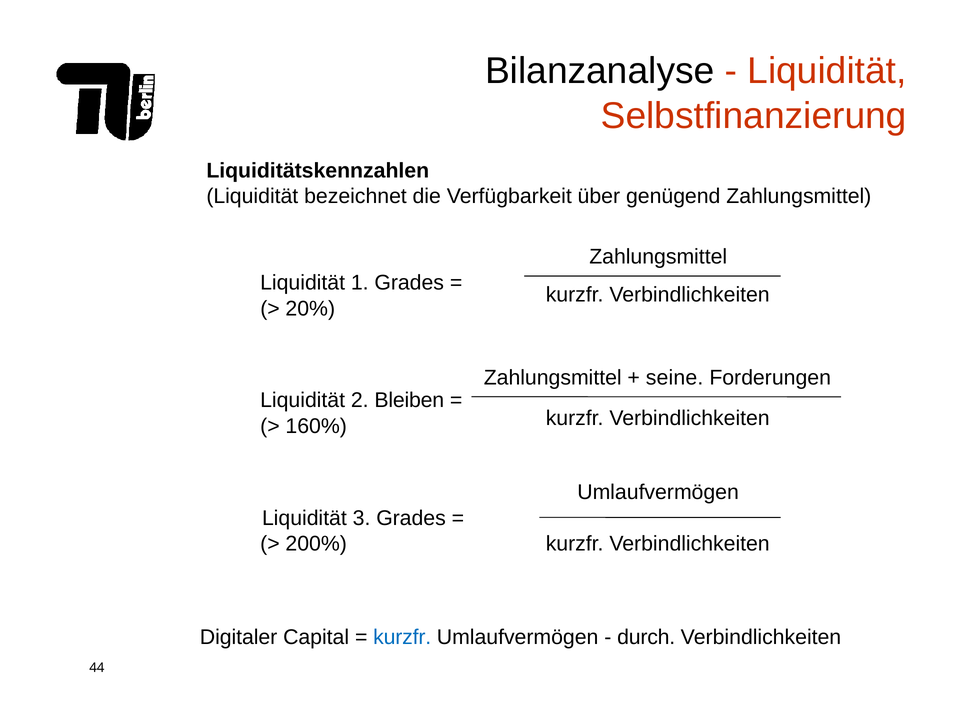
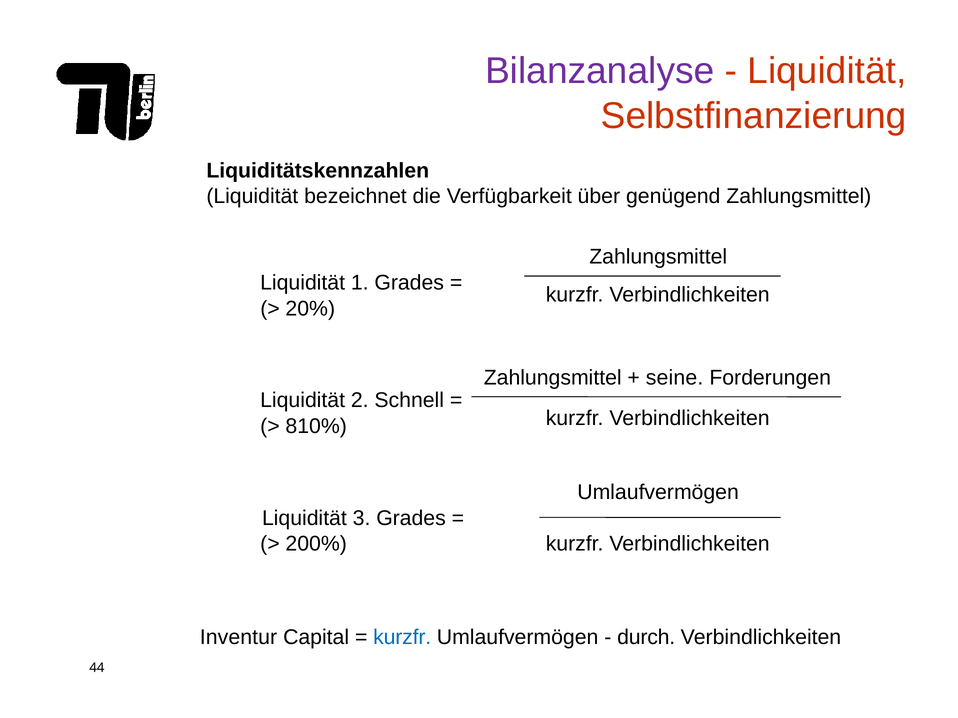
Bilanzanalyse colour: black -> purple (600, 71)
Bleiben: Bleiben -> Schnell (409, 401)
160%: 160% -> 810% (316, 427)
Digitaler: Digitaler -> Inventur (239, 638)
